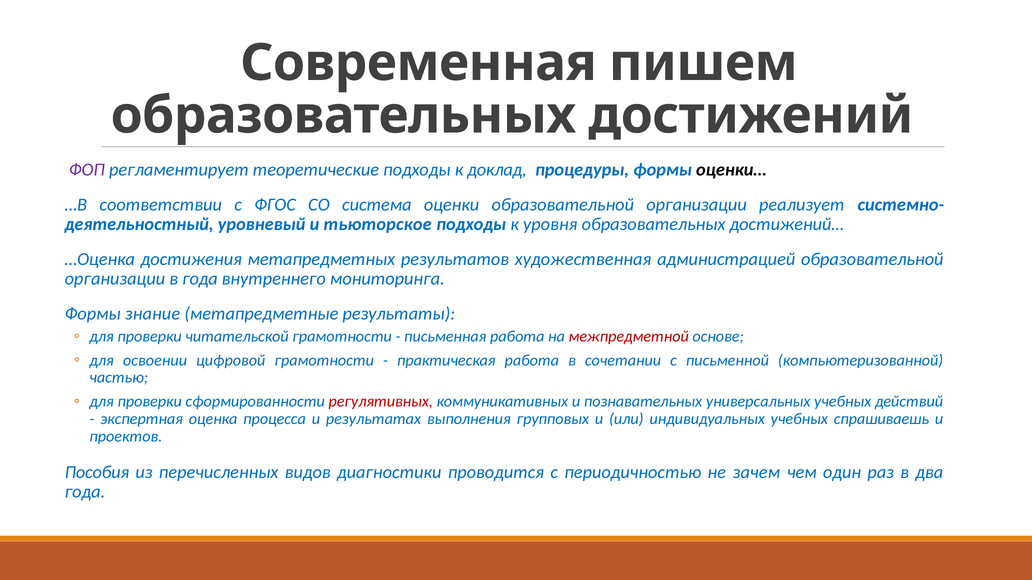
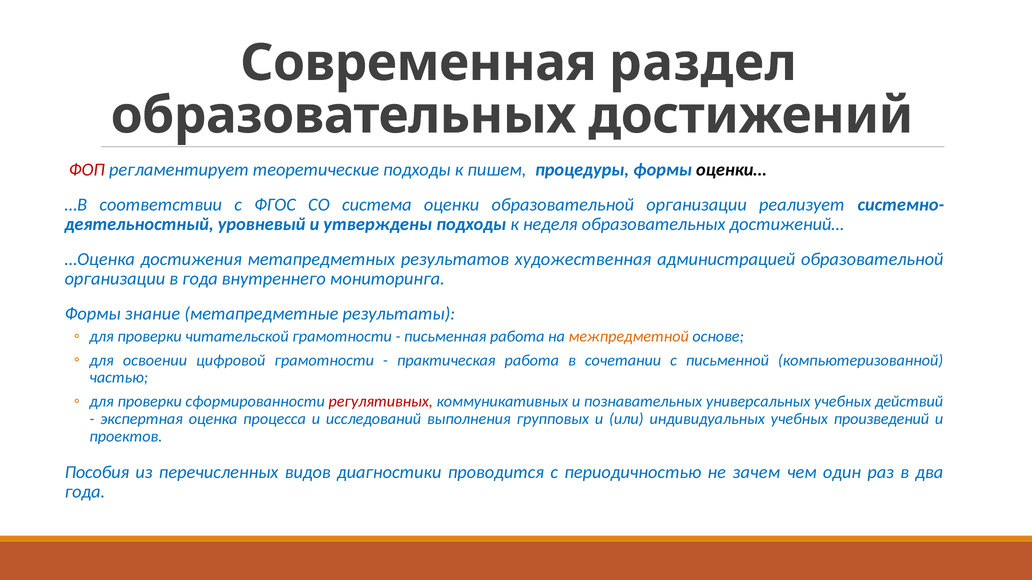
пишем: пишем -> раздел (703, 63)
ФОП colour: purple -> red (87, 170)
доклад: доклад -> пишем (497, 170)
тьюторское: тьюторское -> утверждены (378, 224)
уровня: уровня -> неделя (550, 224)
межпредметной colour: red -> orange (629, 337)
результатах: результатах -> исследований (373, 419)
спрашиваешь: спрашиваешь -> произведений (881, 419)
